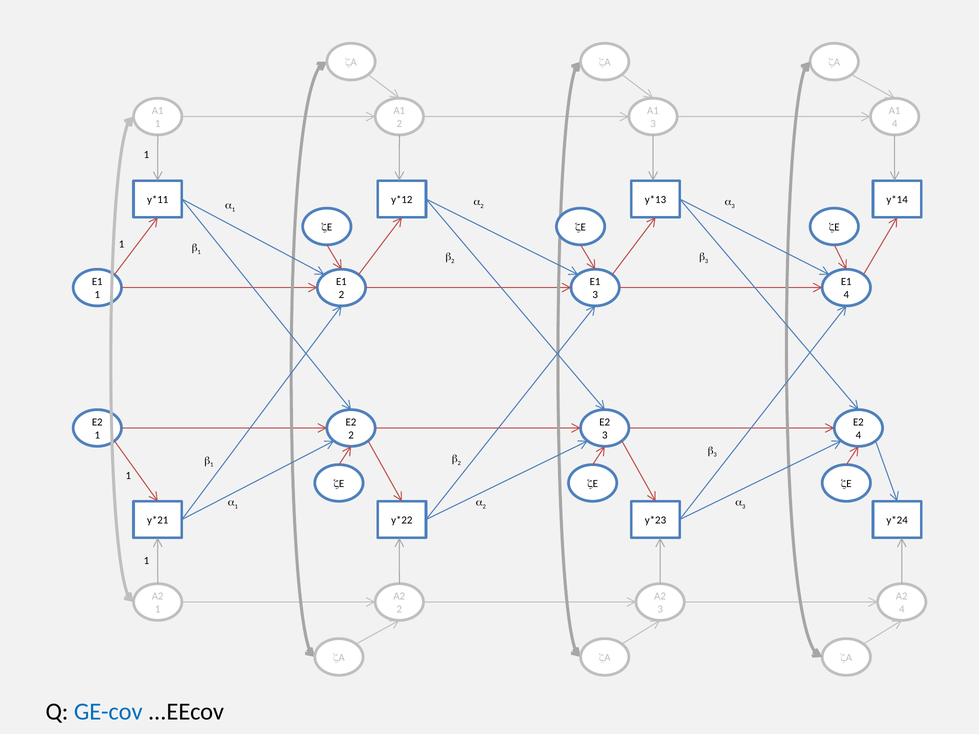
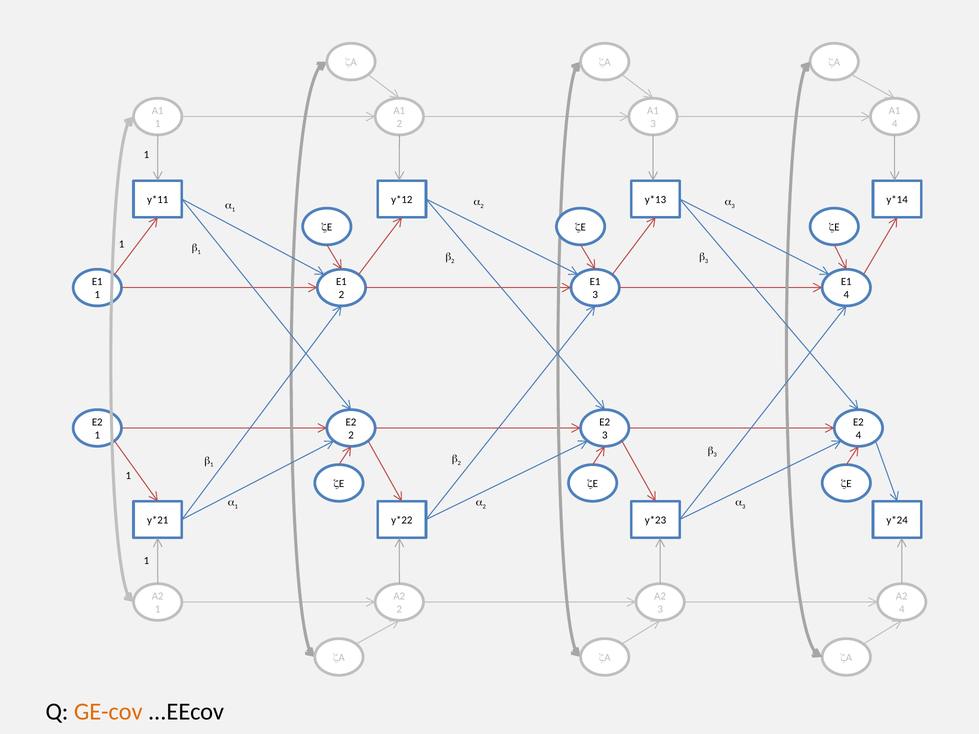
GE-cov colour: blue -> orange (108, 712)
